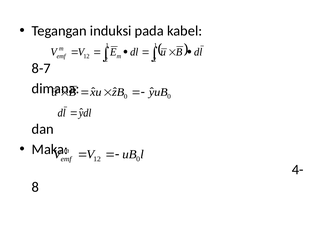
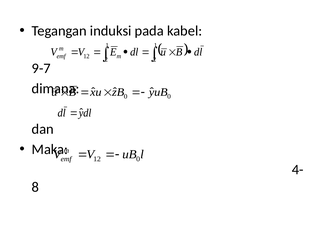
8-7: 8-7 -> 9-7 (41, 68)
